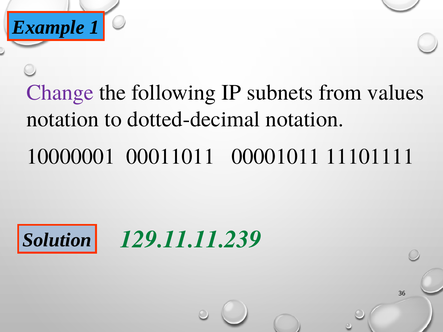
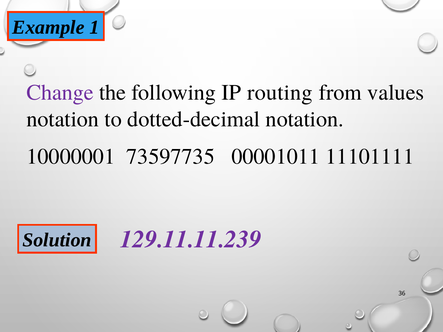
subnets: subnets -> routing (280, 93)
00011011: 00011011 -> 73597735 (170, 157)
129.11.11.239 colour: green -> purple (191, 239)
